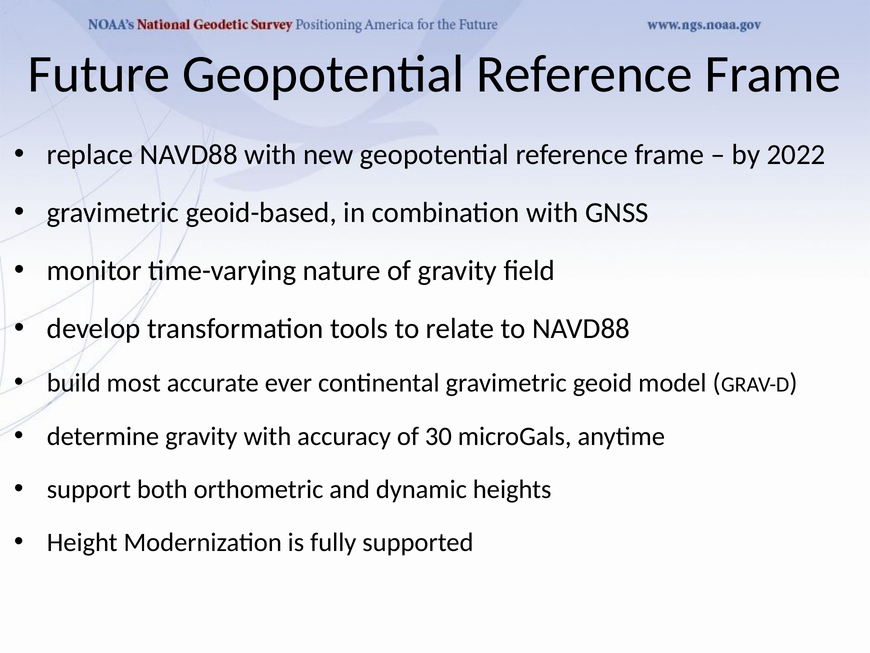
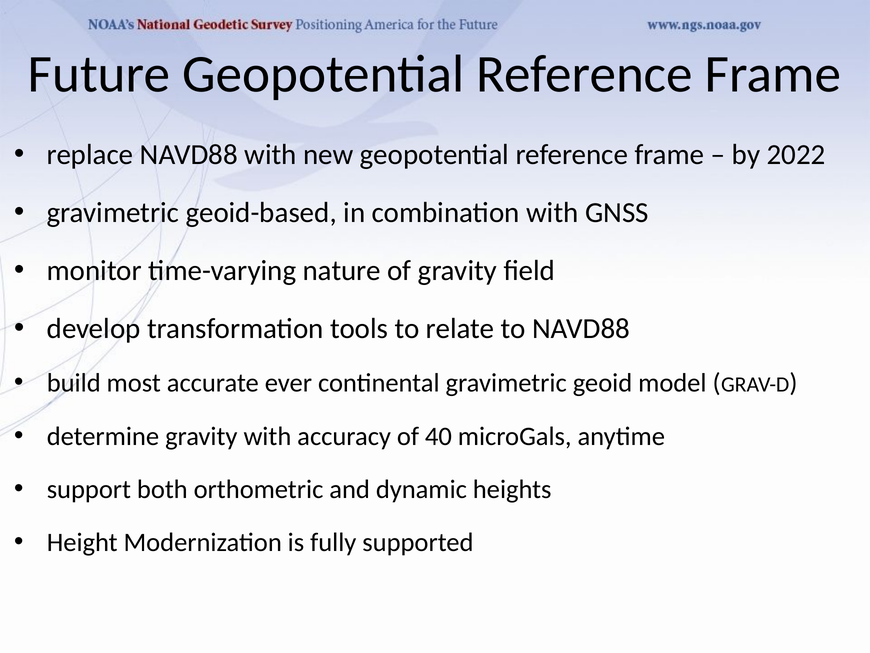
30: 30 -> 40 (438, 436)
